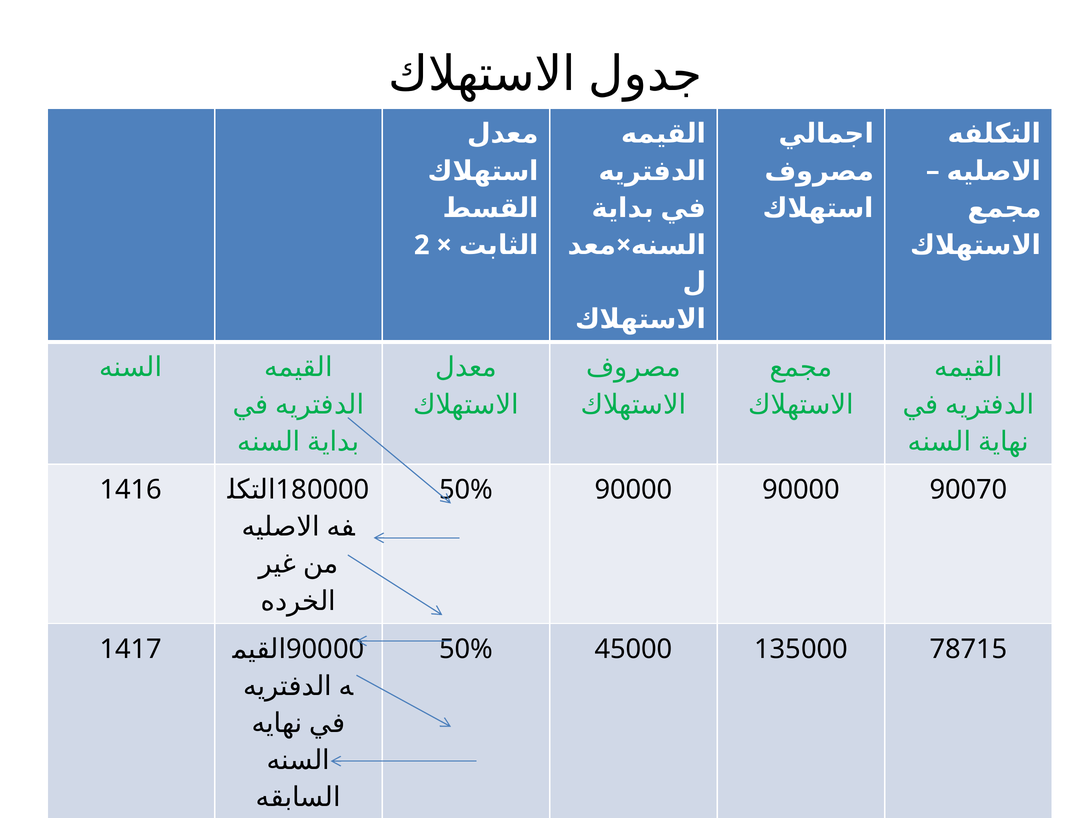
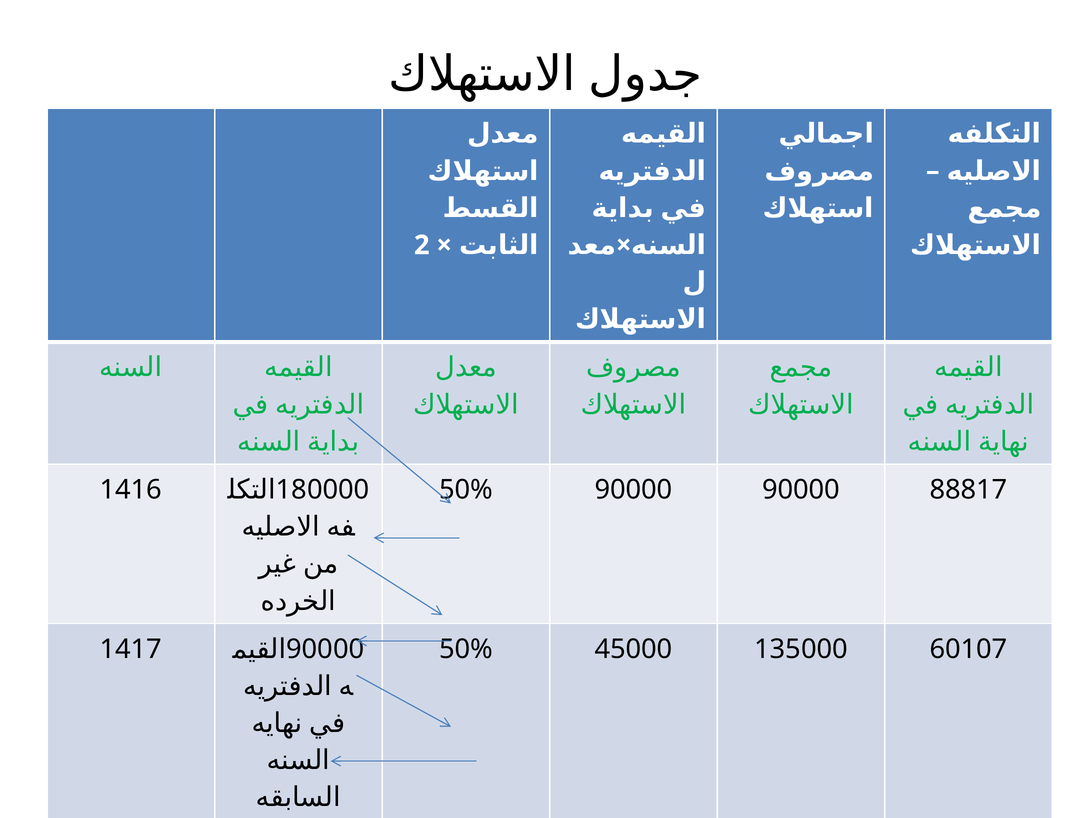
90070: 90070 -> 88817 (969, 490)
78715: 78715 -> 60107 (969, 649)
